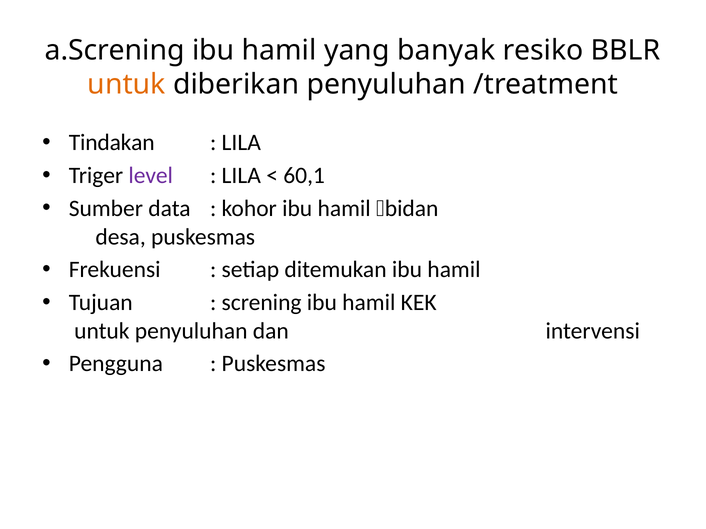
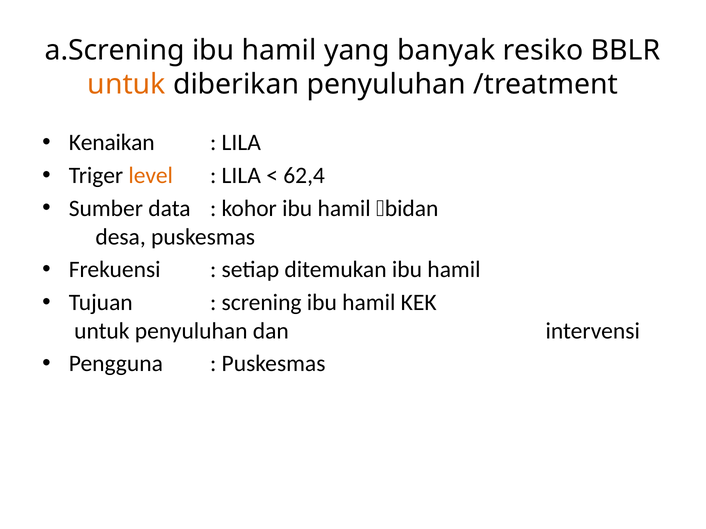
Tindakan: Tindakan -> Kenaikan (112, 143)
level colour: purple -> orange (151, 176)
60,1: 60,1 -> 62,4 (304, 176)
